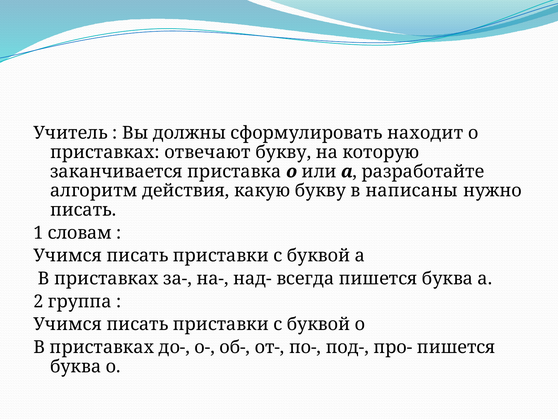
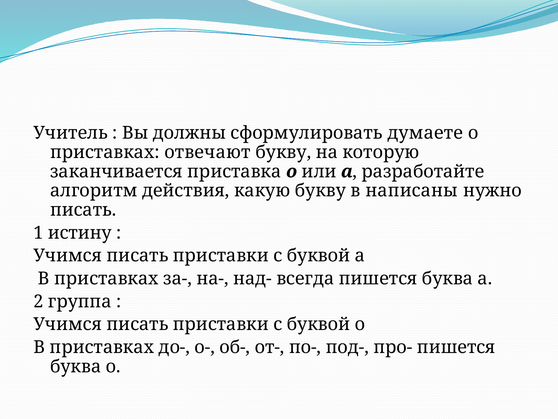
находит: находит -> думаете (425, 133)
словам: словам -> истину (80, 233)
